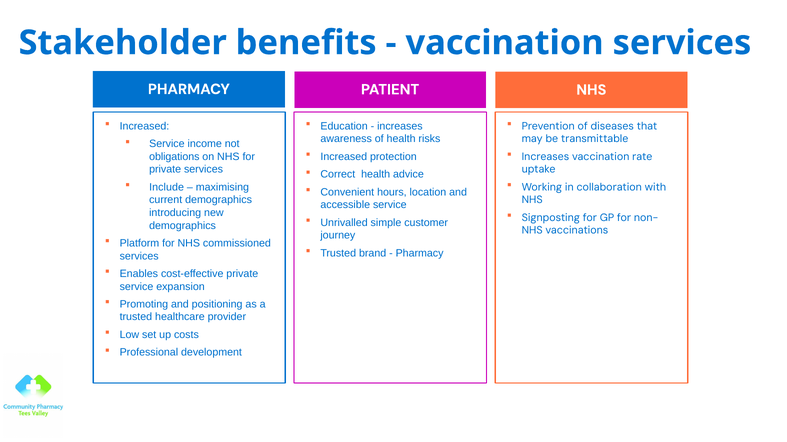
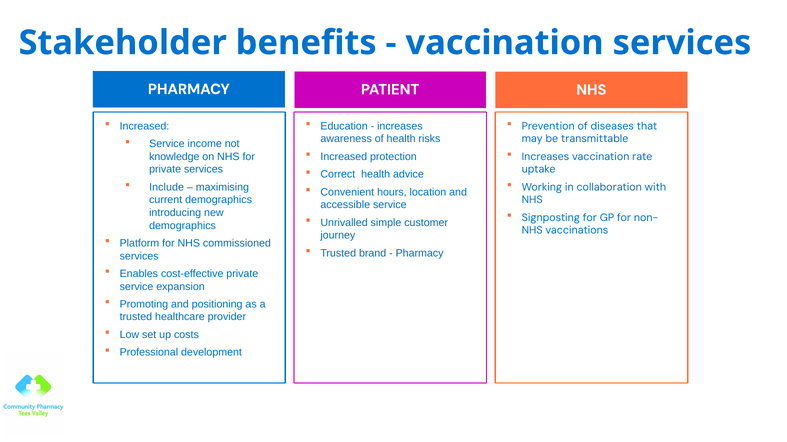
obligations: obligations -> knowledge (174, 157)
